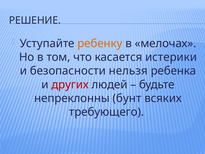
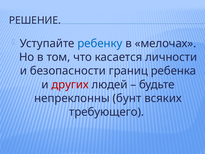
ребенку colour: orange -> blue (100, 43)
истерики: истерики -> личности (171, 57)
нельзя: нельзя -> границ (128, 71)
